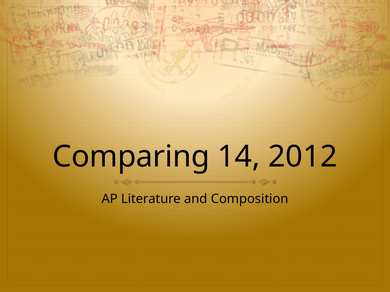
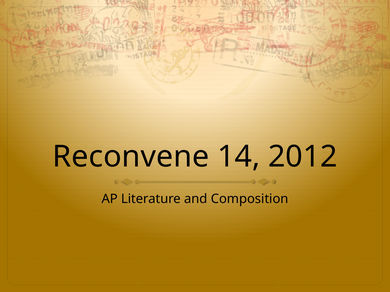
Comparing: Comparing -> Reconvene (131, 157)
